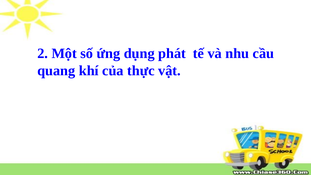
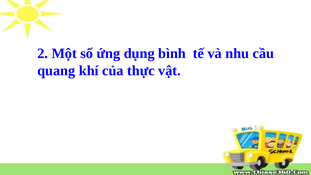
phát: phát -> bình (172, 53)
